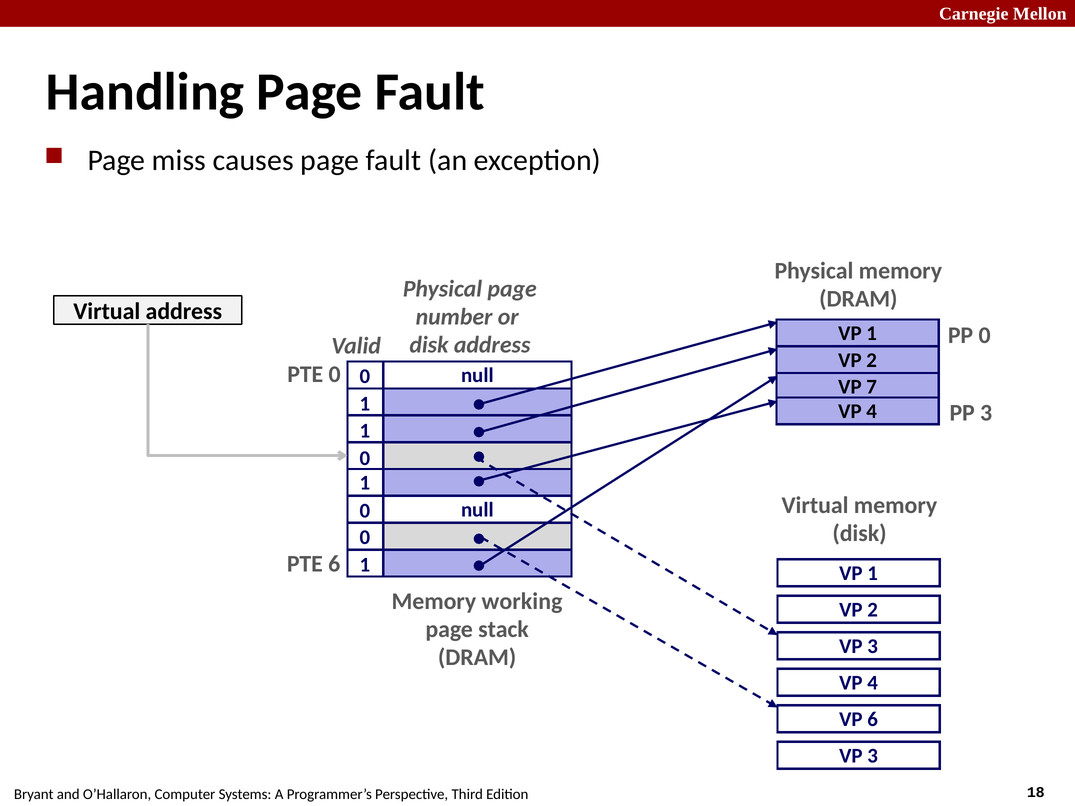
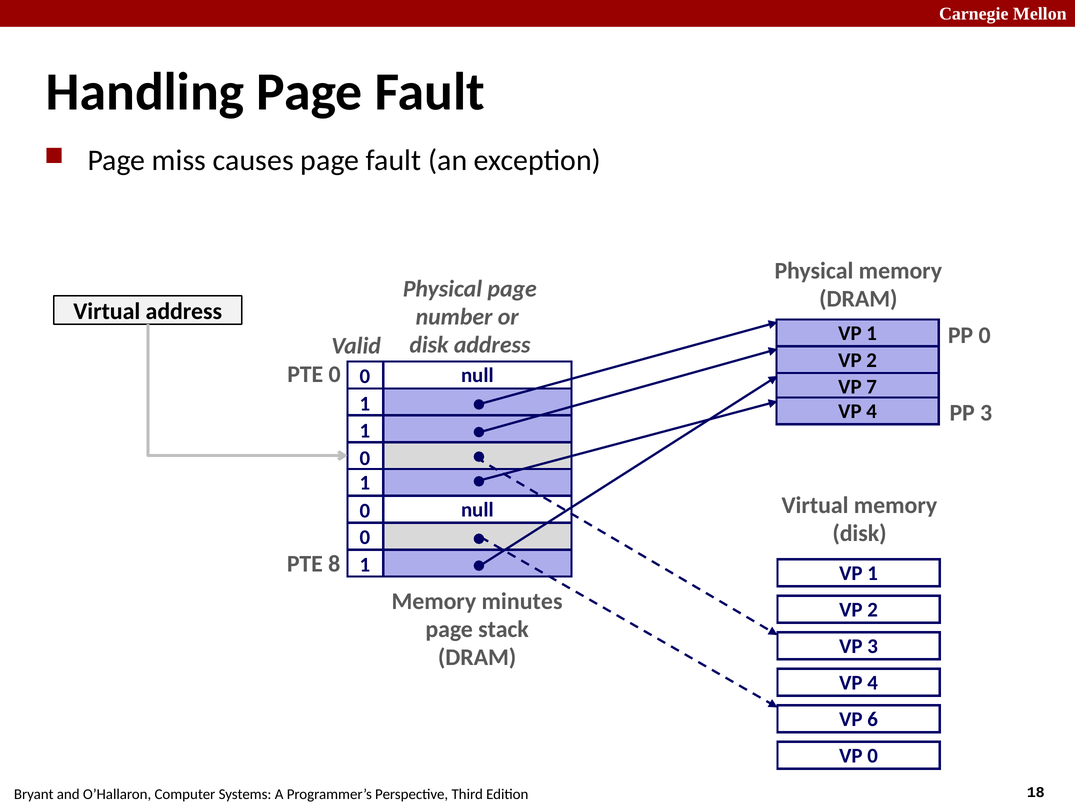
PTE 6: 6 -> 8 (334, 564)
working: working -> minutes (522, 602)
3: 3 -> 0 (873, 756)
